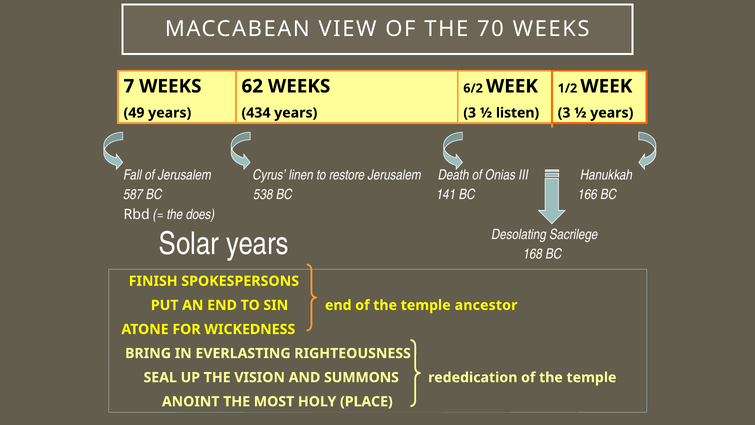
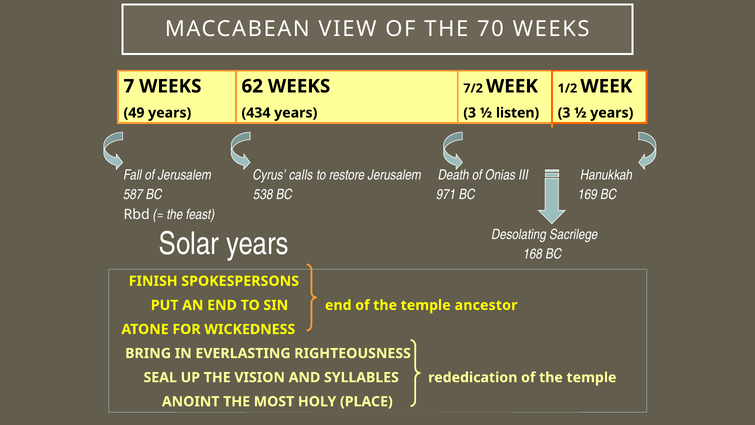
6/2: 6/2 -> 7/2 (473, 88)
linen: linen -> calls (301, 175)
141: 141 -> 971 (446, 195)
166: 166 -> 169 (588, 195)
does: does -> feast (200, 214)
SUMMONS: SUMMONS -> SYLLABLES (361, 377)
